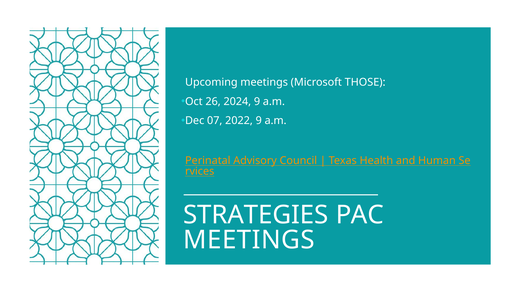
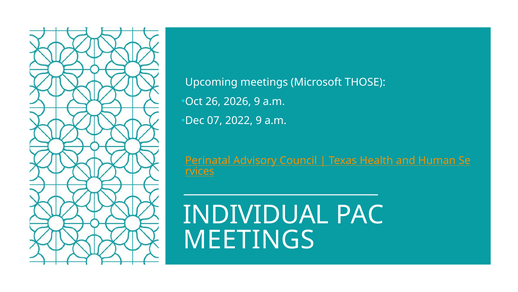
2024: 2024 -> 2026 (237, 101)
STRATEGIES: STRATEGIES -> INDIVIDUAL (256, 214)
